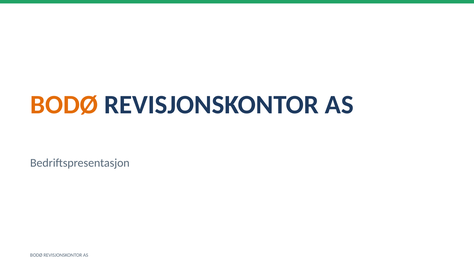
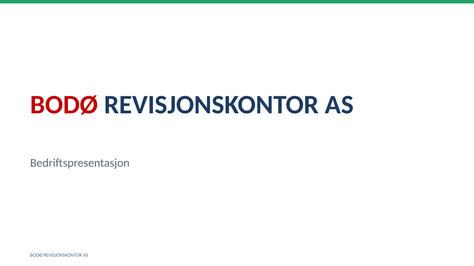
BODØ colour: orange -> red (64, 105)
